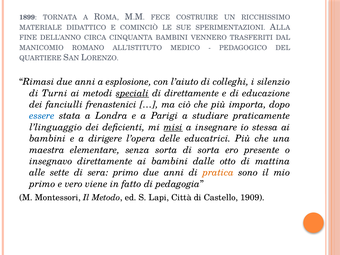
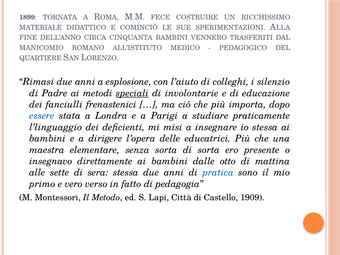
Turni: Turni -> Padre (55, 93)
di direttamente: direttamente -> involontarie (192, 93)
misi underline: present -> none (173, 127)
sera primo: primo -> stessa (126, 173)
pratica colour: orange -> blue (218, 173)
viene: viene -> verso (96, 184)
